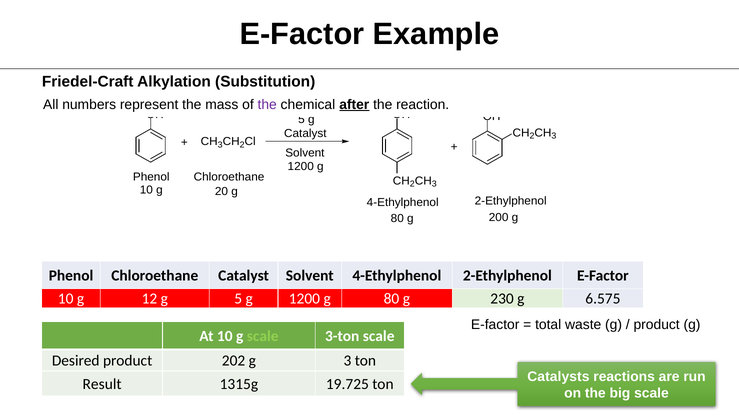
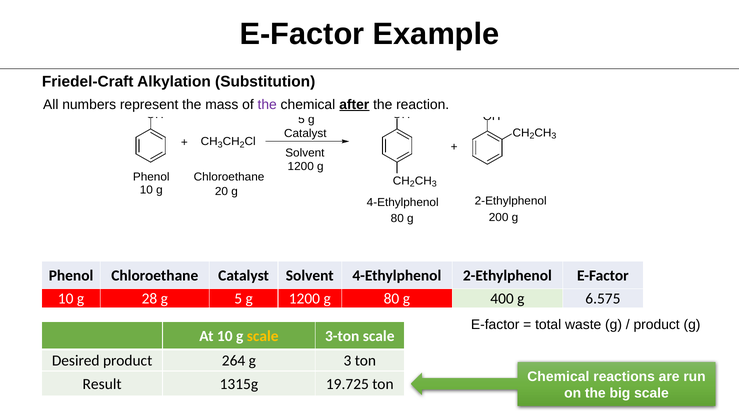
12: 12 -> 28 (149, 299)
230: 230 -> 400 (502, 299)
scale colour: light green -> yellow (263, 336)
202: 202 -> 264 (234, 360)
Catalysts: Catalysts -> Chemical (558, 376)
